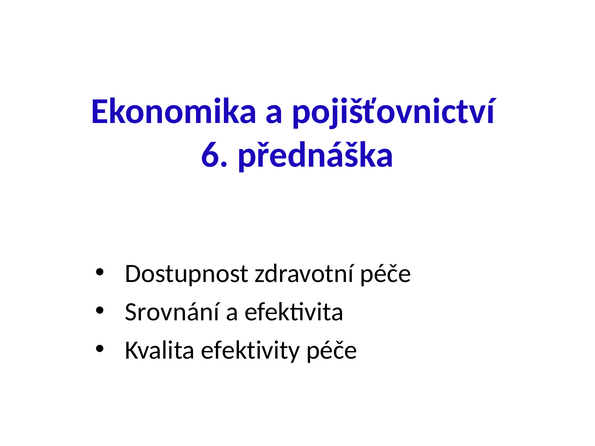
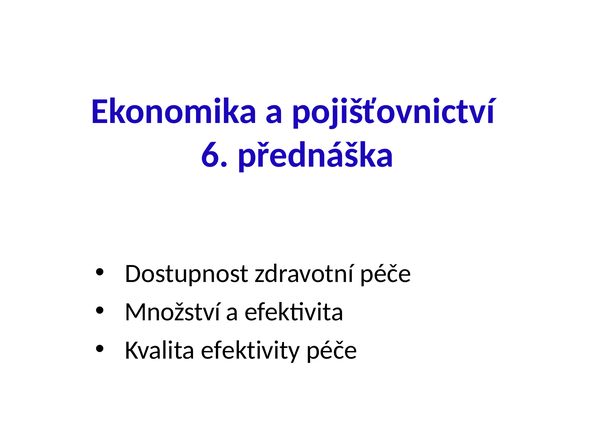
Srovnání: Srovnání -> Množství (173, 312)
